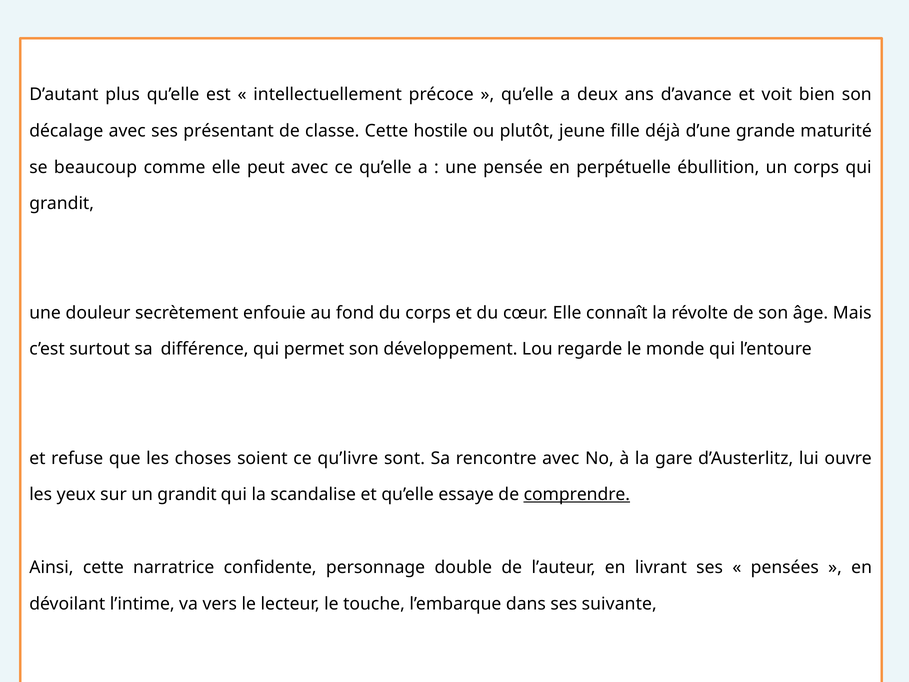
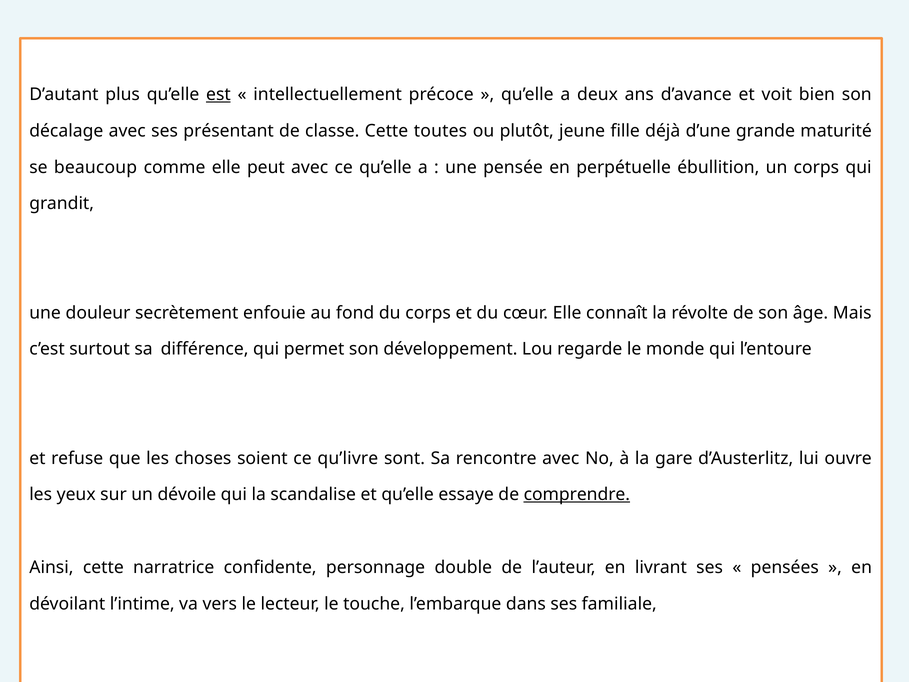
est underline: none -> present (218, 94)
hostile: hostile -> toutes (440, 131)
un grandit: grandit -> dévoile (187, 494)
suivante: suivante -> familiale (619, 603)
